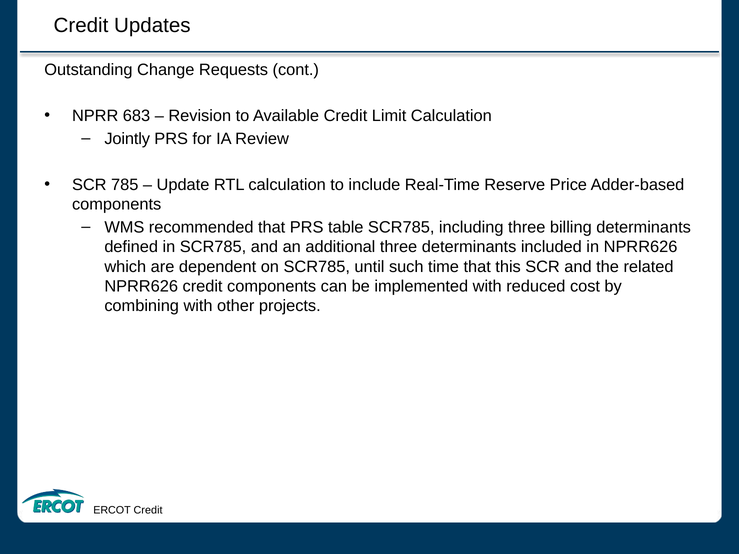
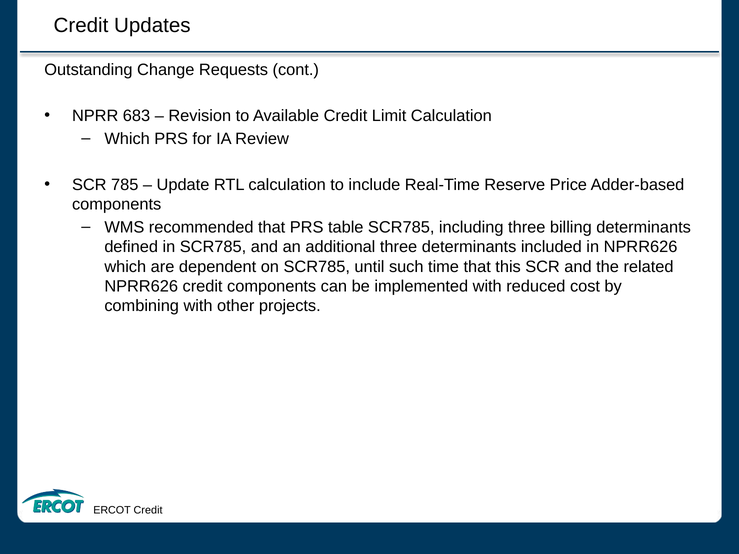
Jointly: Jointly -> Which (127, 139)
